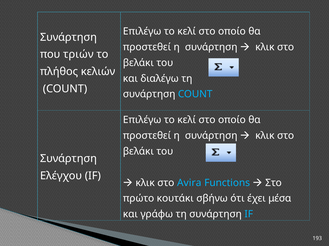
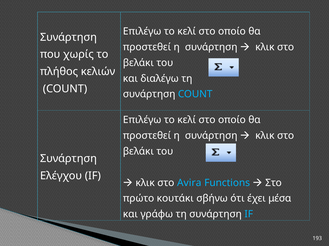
τριών: τριών -> χωρίς (78, 54)
